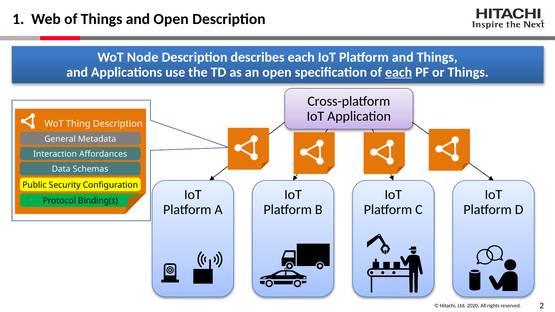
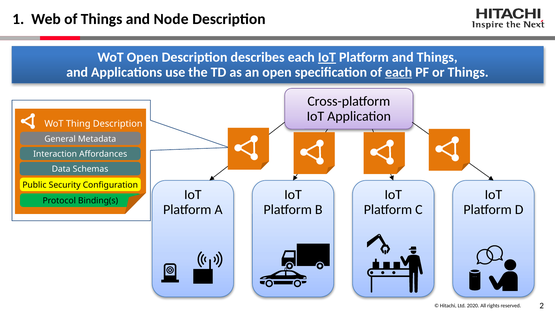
and Open: Open -> Node (171, 19)
WoT Node: Node -> Open (143, 57)
IoT underline: none -> present (327, 57)
